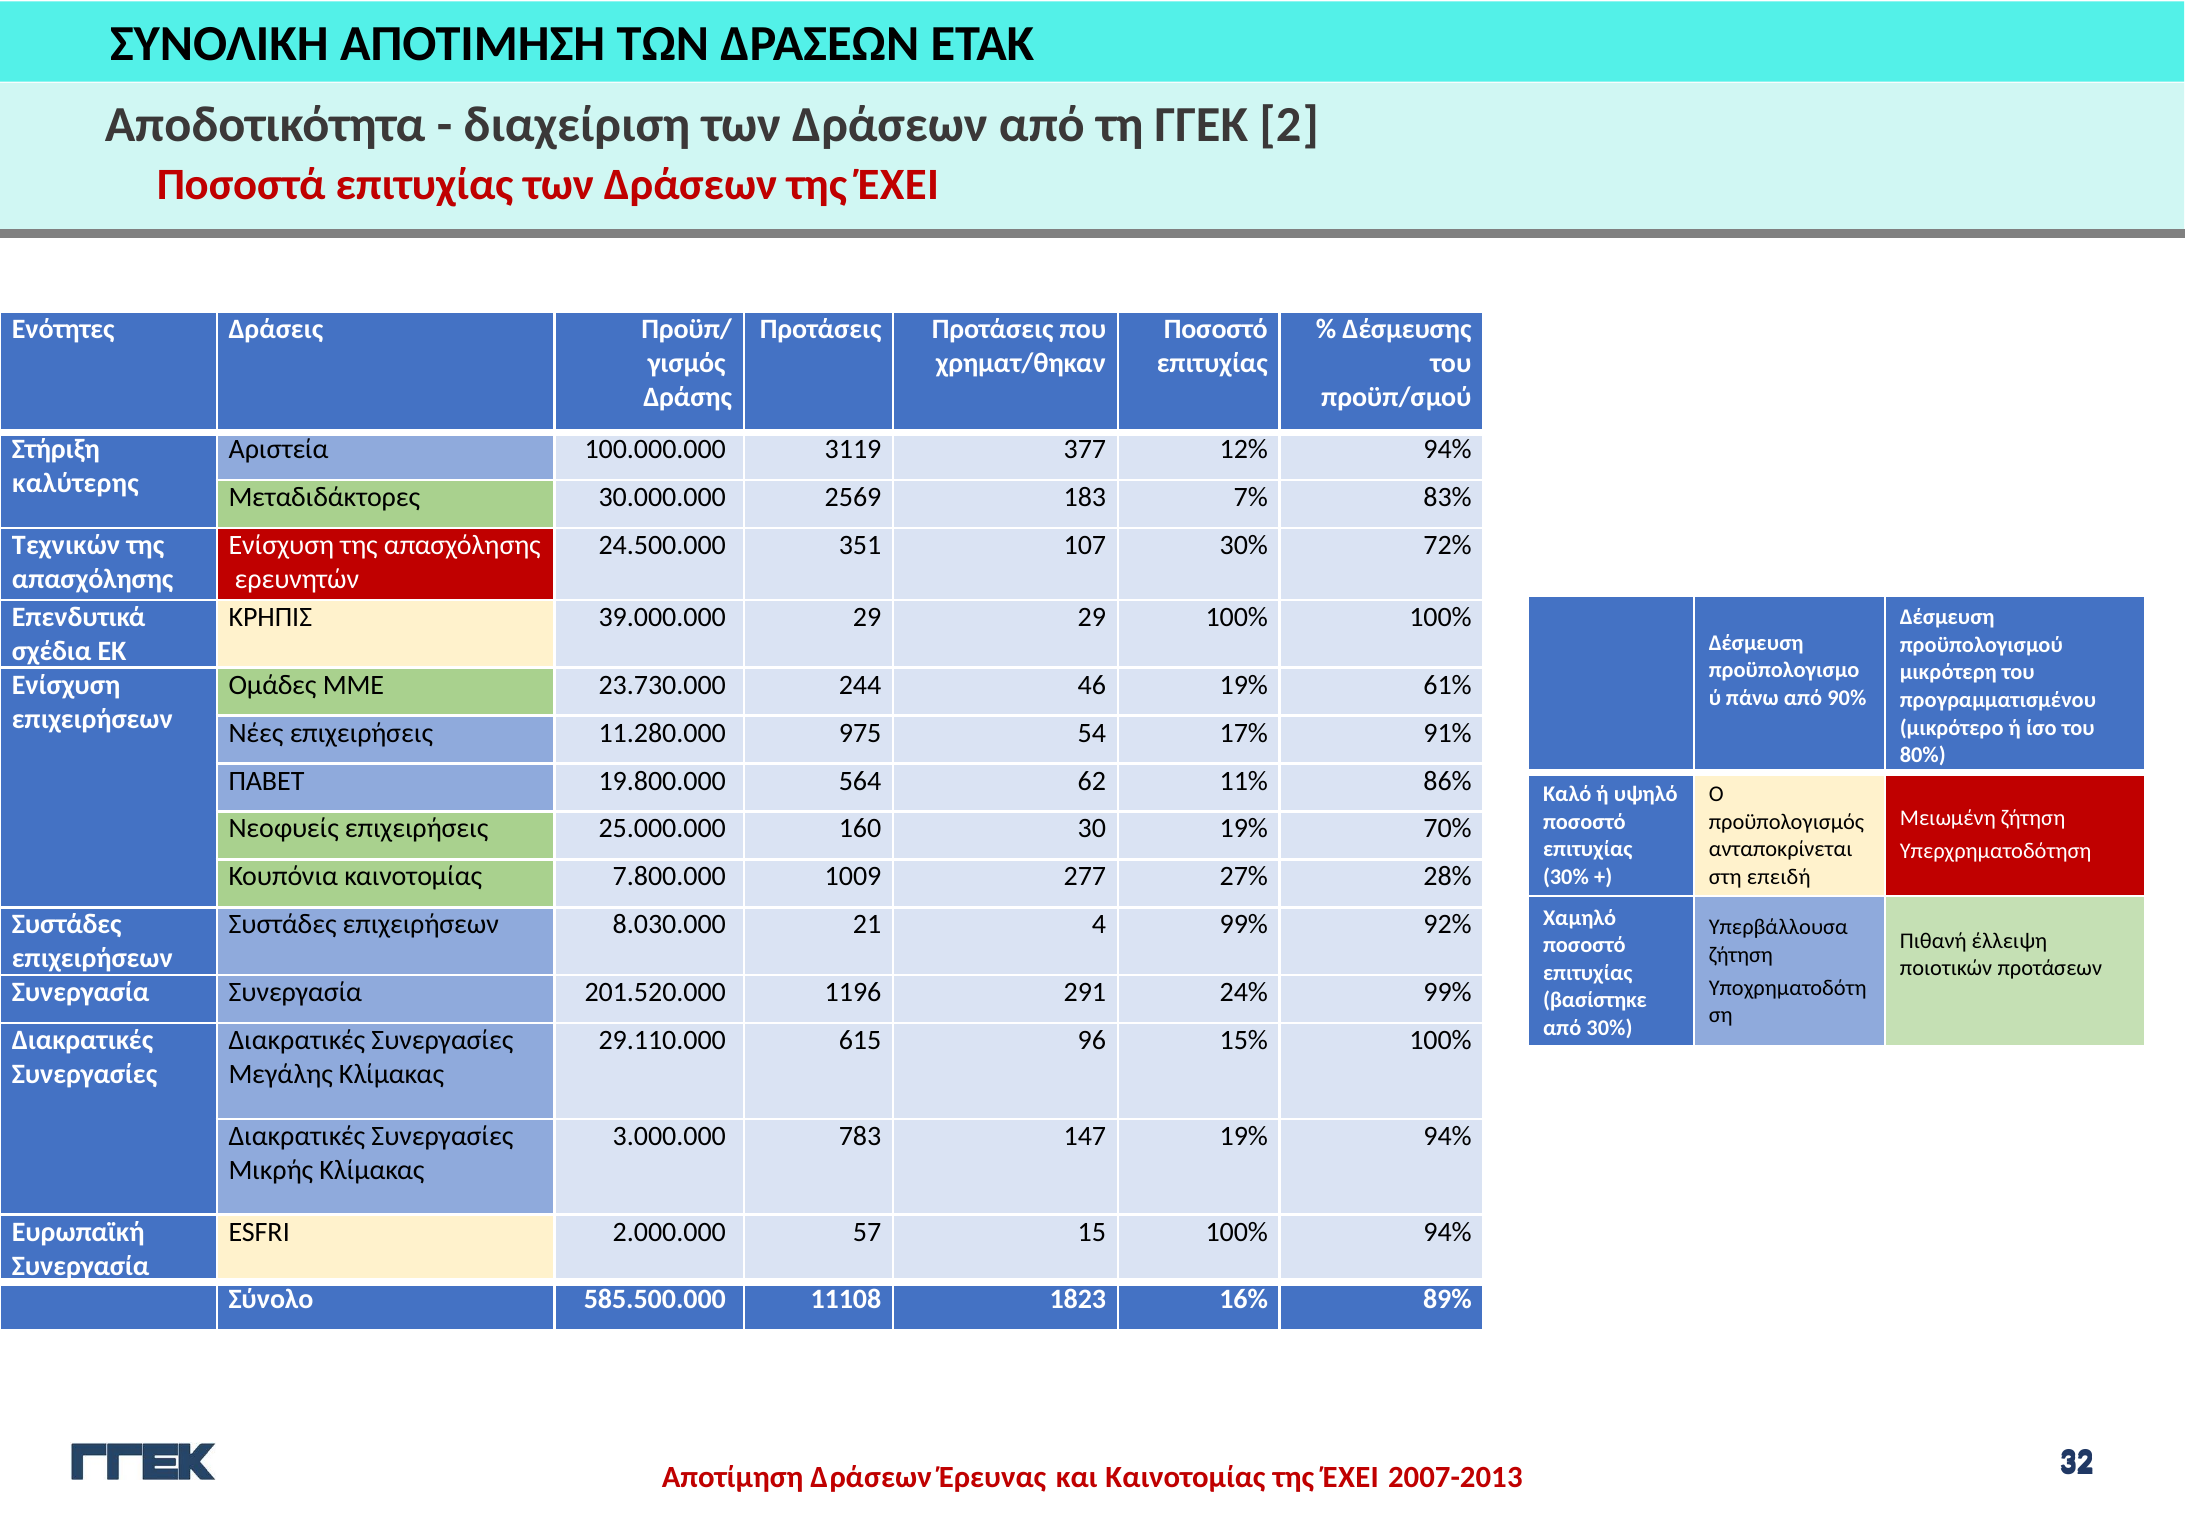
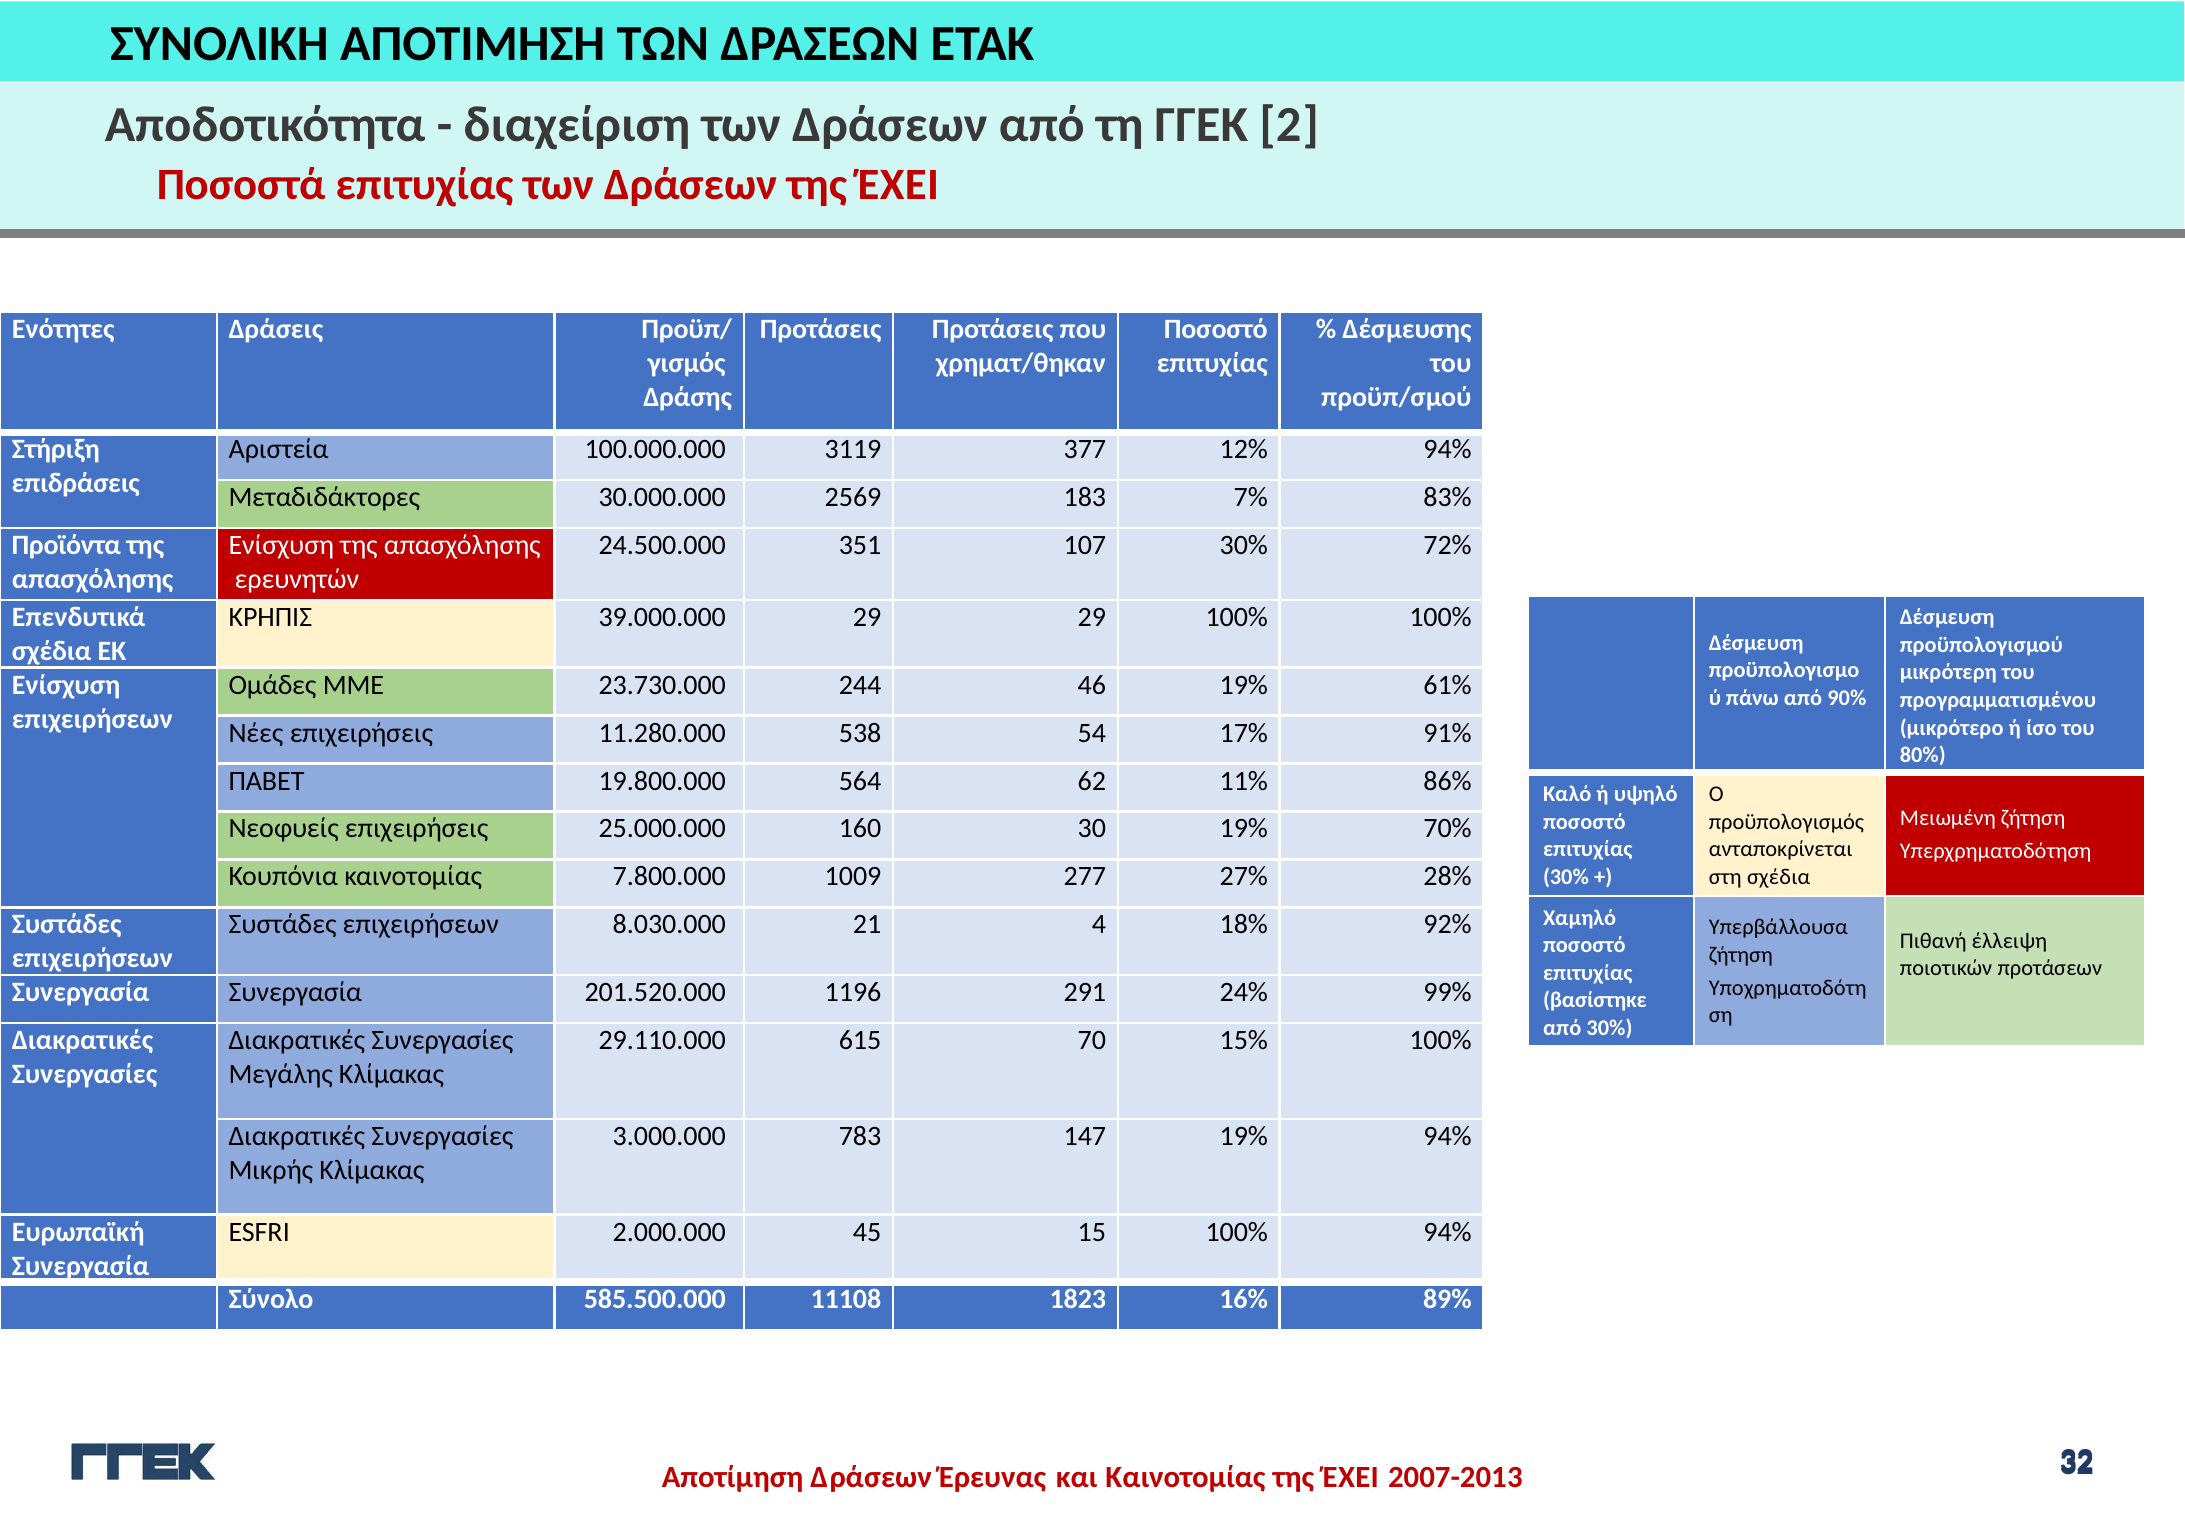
καλύτερης: καλύτερης -> επιδράσεις (76, 483)
Τεχνικών: Τεχνικών -> Προϊόντα (66, 545)
975: 975 -> 538 (860, 733)
στη επειδή: επειδή -> σχέδια (1779, 877)
4 99%: 99% -> 18% (1244, 924)
96: 96 -> 70 (1092, 1040)
57: 57 -> 45 (867, 1232)
